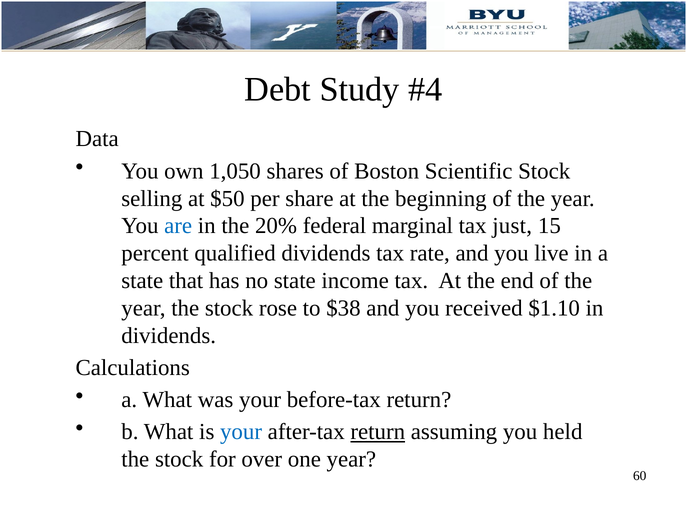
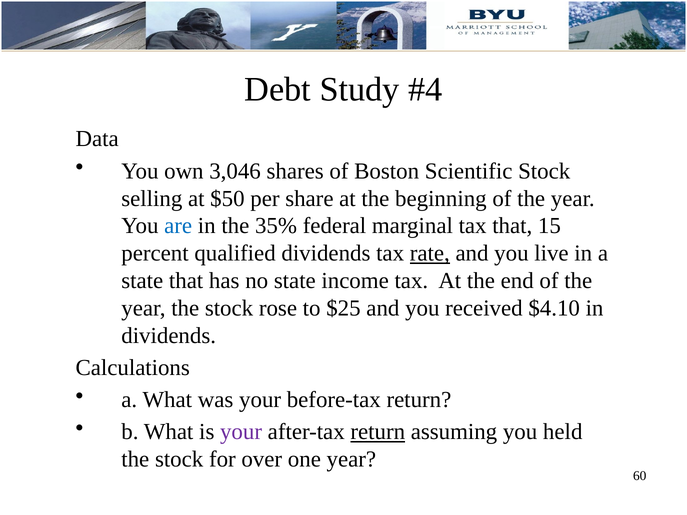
1,050: 1,050 -> 3,046 (235, 171)
20%: 20% -> 35% (276, 226)
tax just: just -> that (512, 226)
rate underline: none -> present (430, 254)
$38: $38 -> $25 (343, 308)
$1.10: $1.10 -> $4.10 (554, 308)
your colour: blue -> purple (241, 432)
